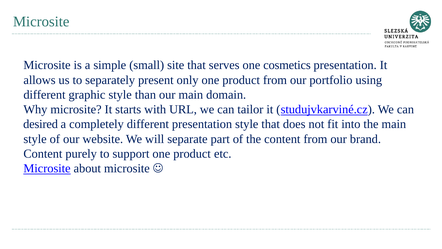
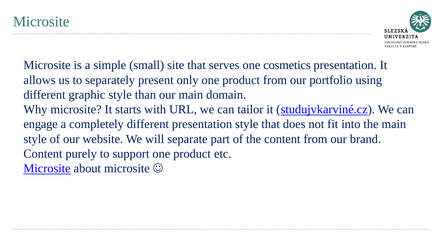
desired: desired -> engage (41, 124)
